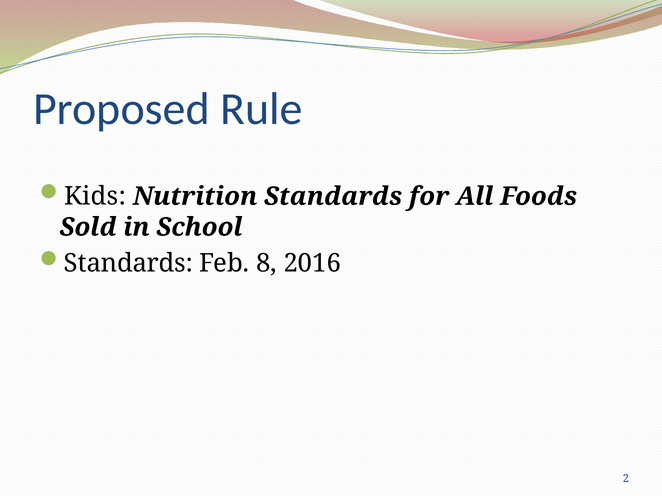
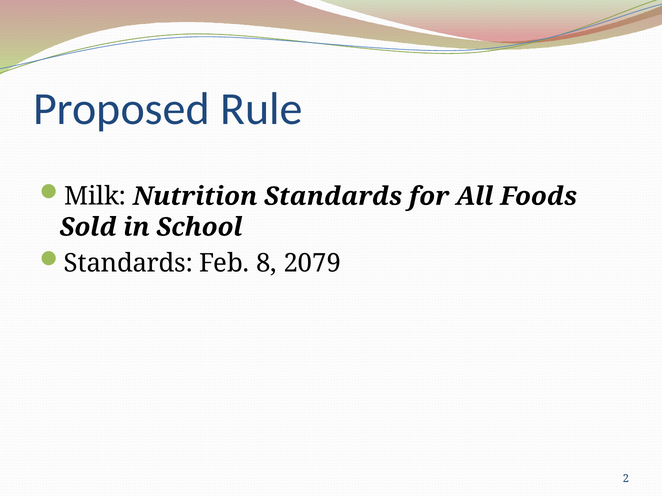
Kids: Kids -> Milk (95, 197)
2016: 2016 -> 2079 (312, 263)
